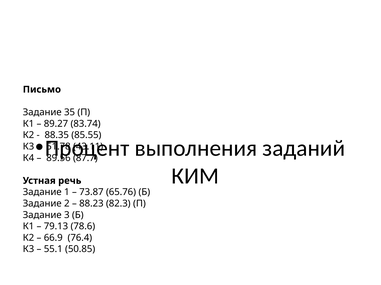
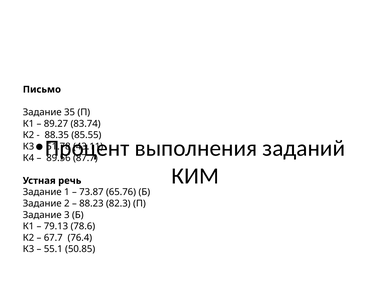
66.9: 66.9 -> 67.7 (53, 238)
